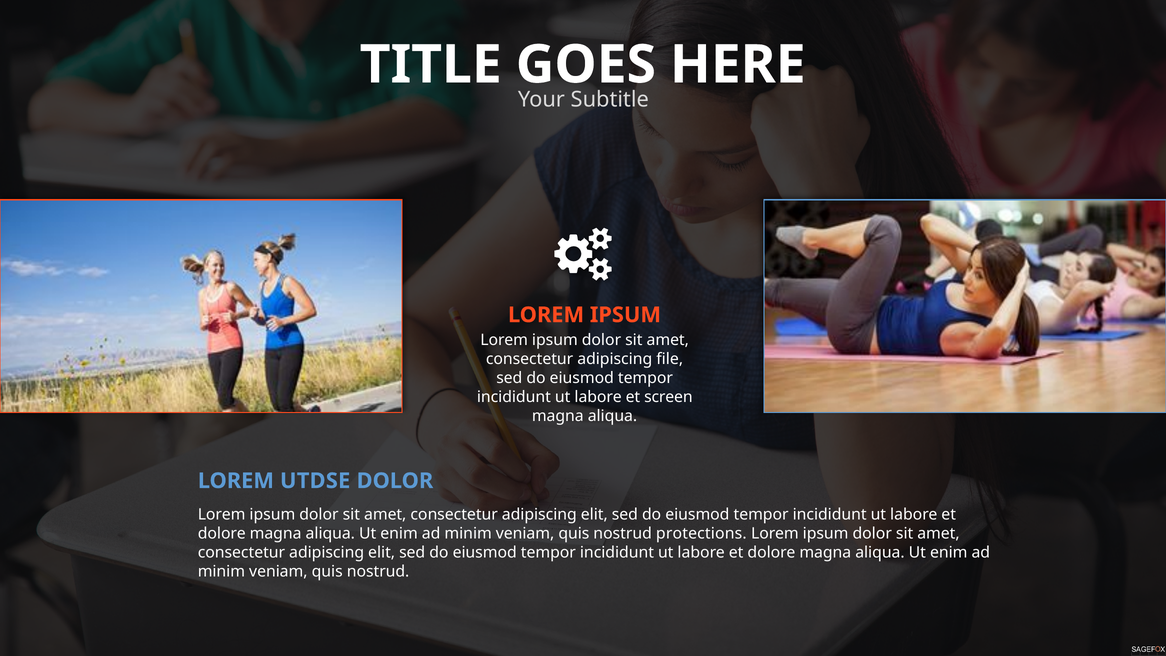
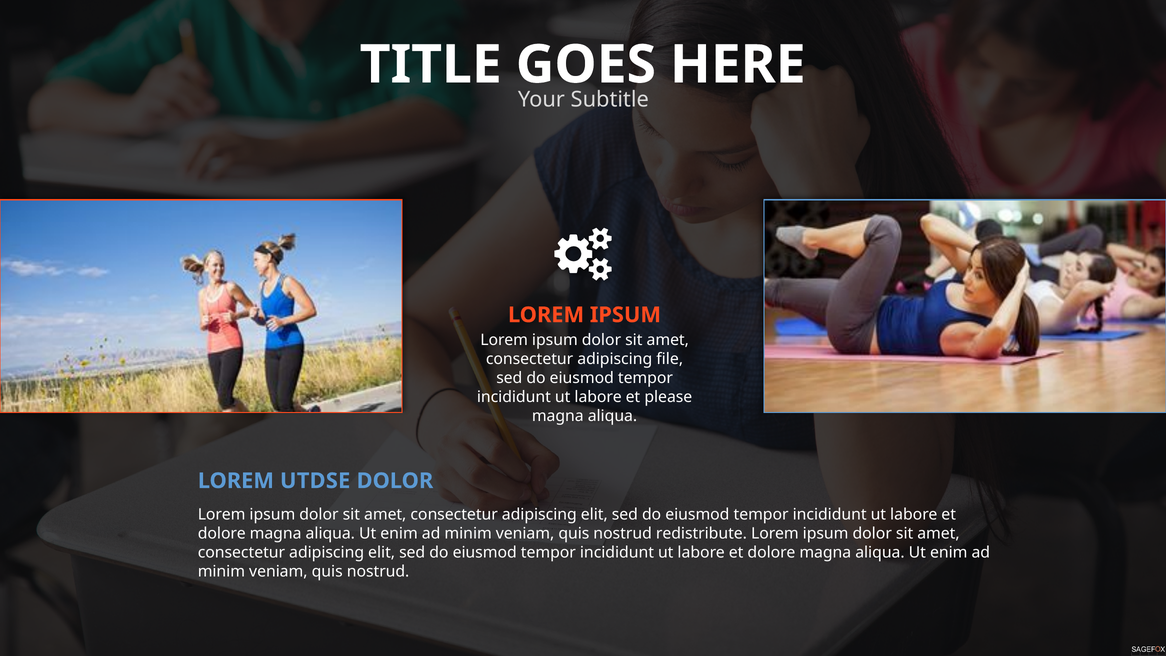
screen: screen -> please (668, 397)
protections: protections -> redistribute (701, 534)
